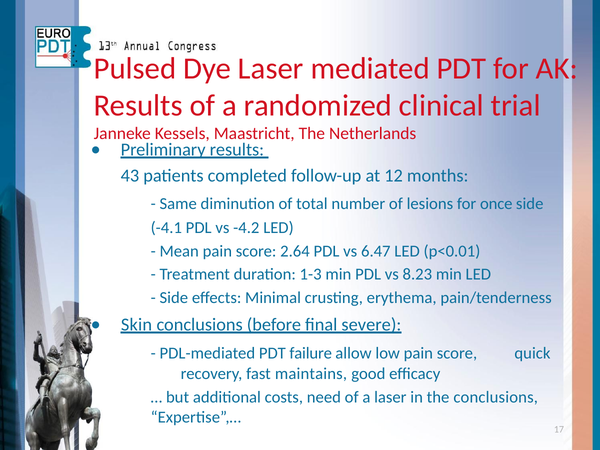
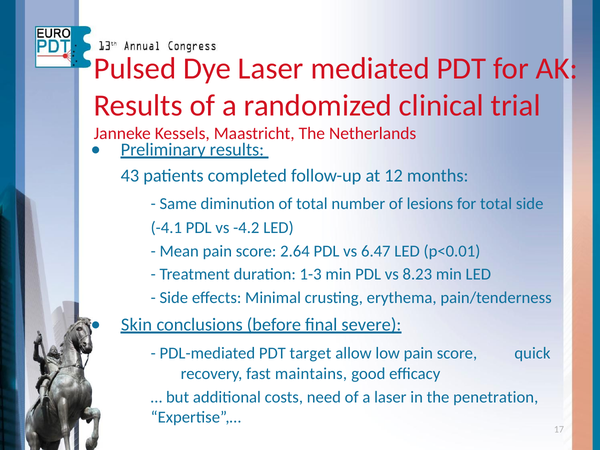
for once: once -> total (496, 204)
failure: failure -> target (311, 353)
the conclusions: conclusions -> penetration (496, 397)
